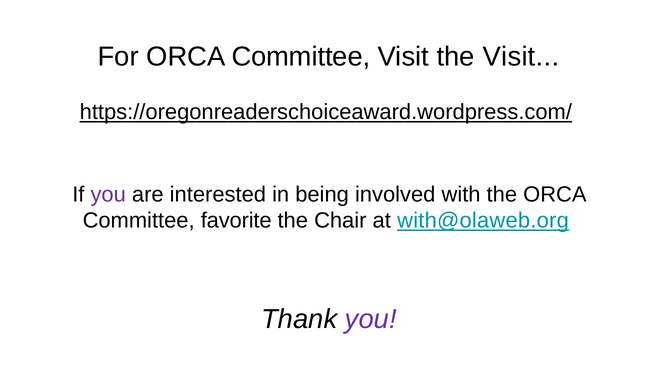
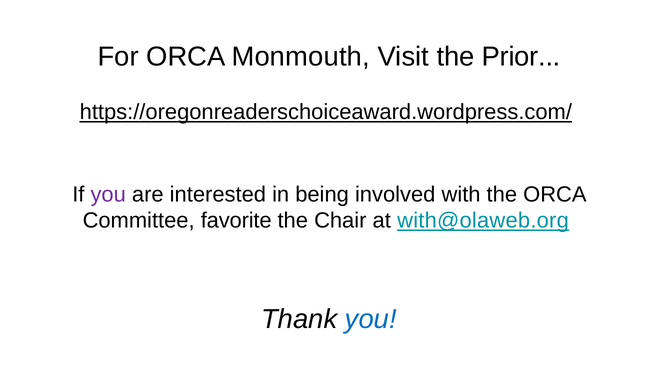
For ORCA Committee: Committee -> Monmouth (301, 57)
the Visit: Visit -> Prior (521, 57)
you colour: purple -> blue (371, 319)
